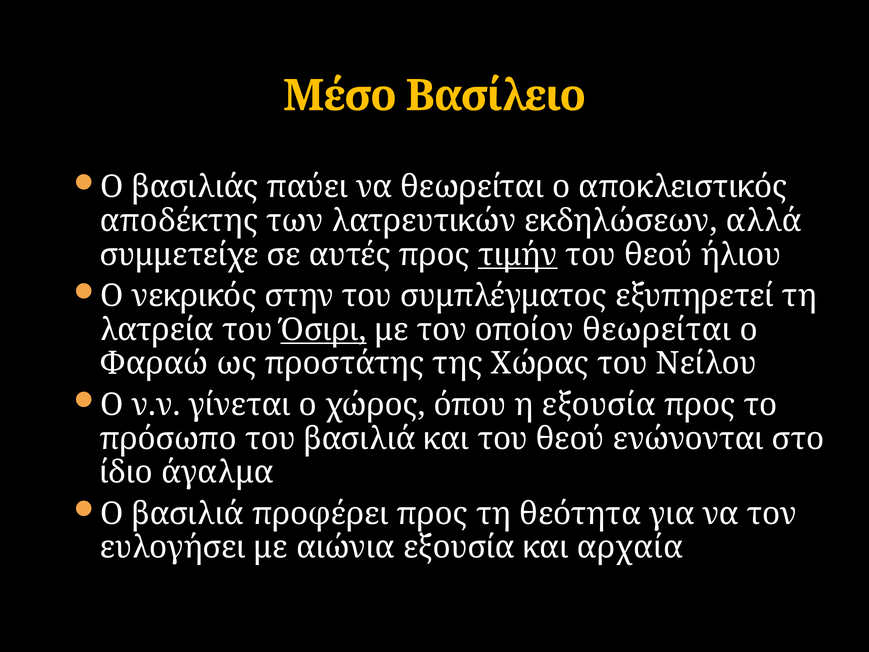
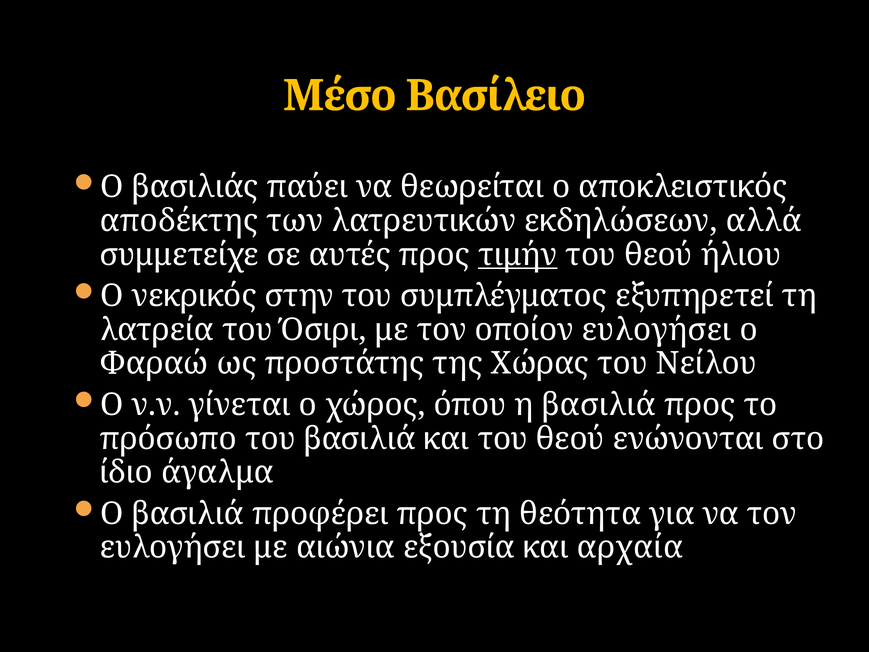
Όσιρι underline: present -> none (324, 330)
οποίον θεωρείται: θεωρείται -> ευλογήσει (657, 330)
η εξουσία: εξουσία -> βασιλιά (599, 405)
